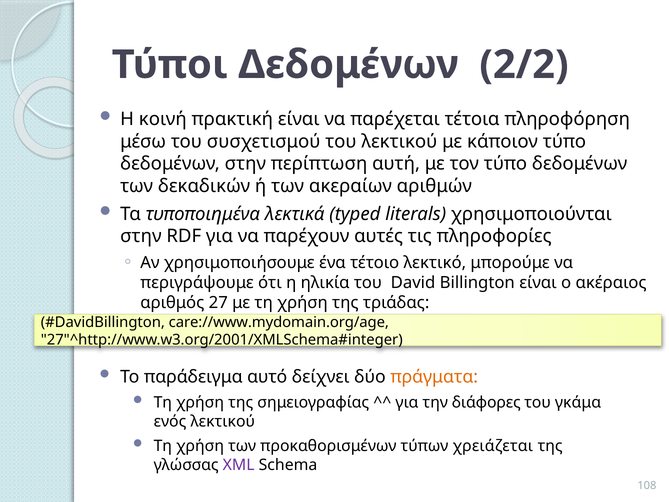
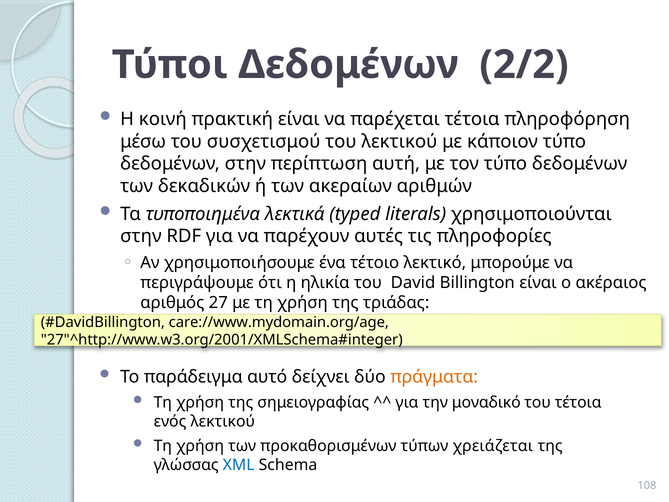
διάφορες: διάφορες -> μοναδικό (486, 402)
του γκάμα: γκάμα -> τέτοια (578, 402)
XML colour: purple -> blue (239, 465)
